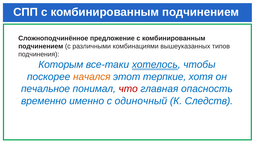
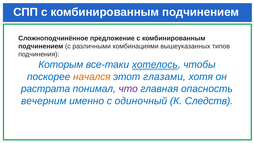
терпкие: терпкие -> глазами (164, 77)
печальное: печальное -> растрата (46, 89)
что colour: red -> purple (128, 89)
временно: временно -> вечерним (44, 101)
